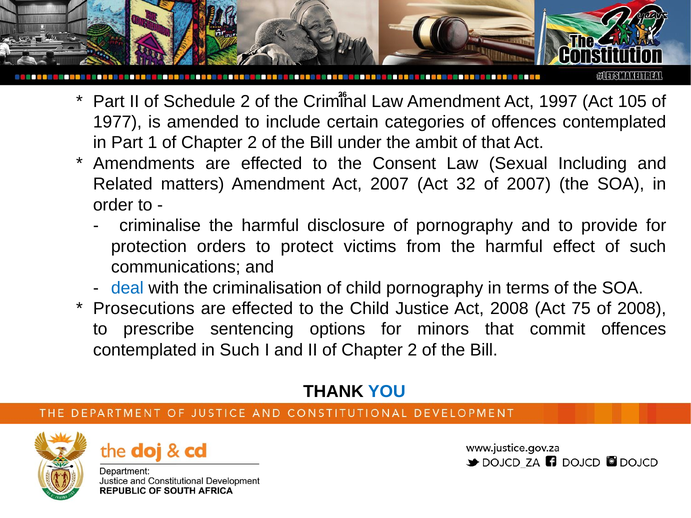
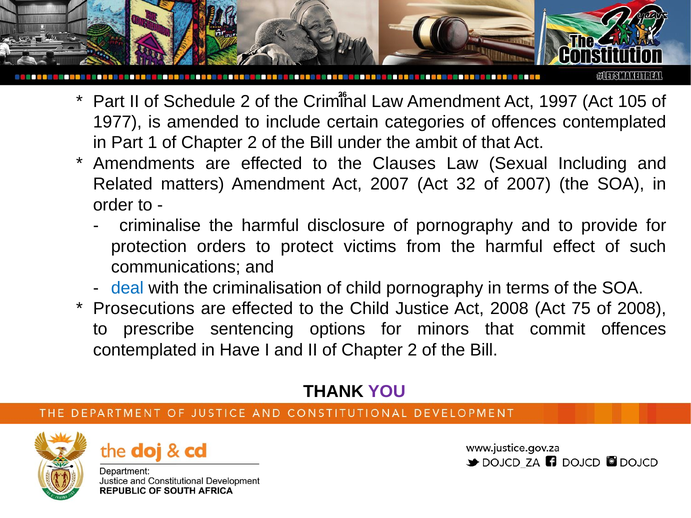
Consent: Consent -> Clauses (404, 164)
in Such: Such -> Have (240, 350)
YOU colour: blue -> purple (387, 392)
